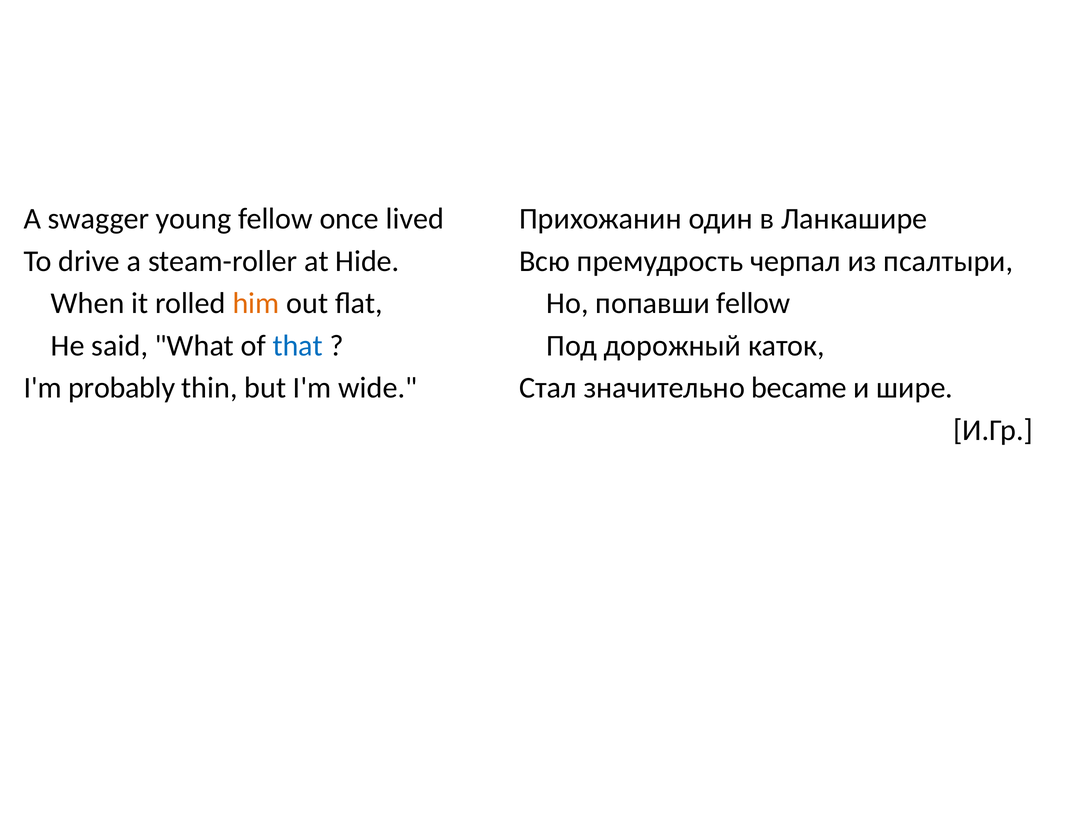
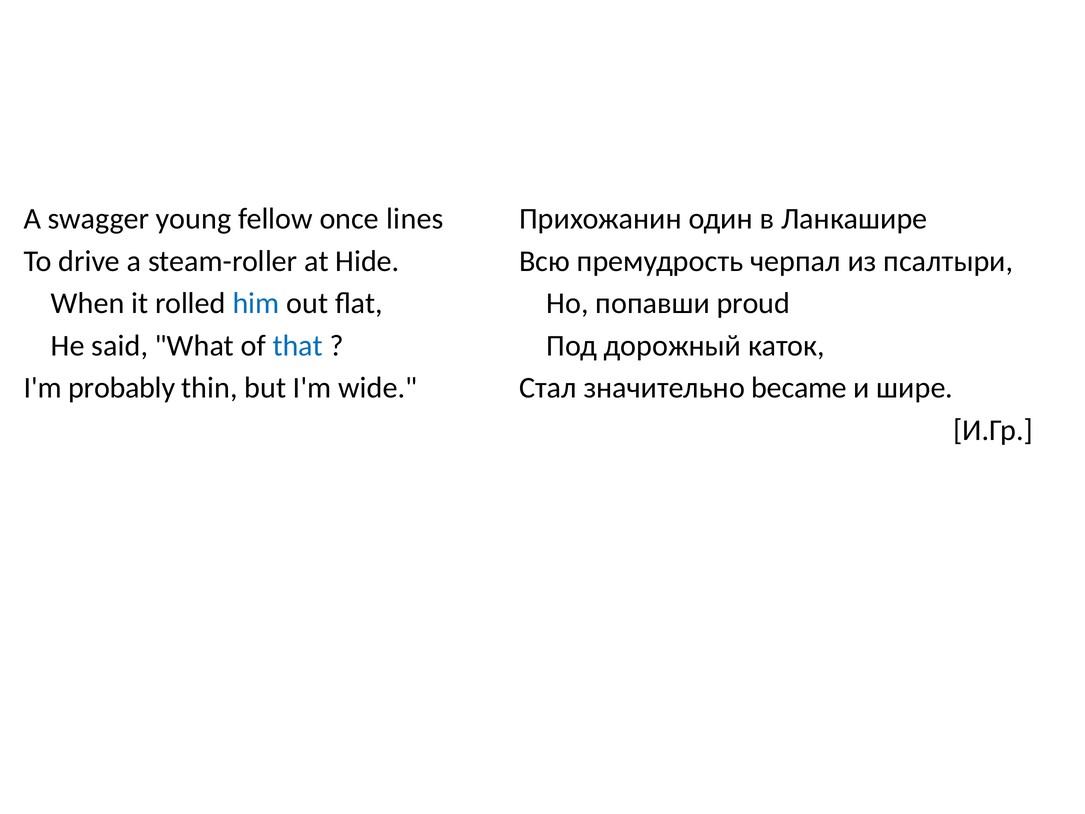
lived: lived -> lines (415, 219)
him colour: orange -> blue (256, 303)
попавши fellow: fellow -> proud (753, 303)
